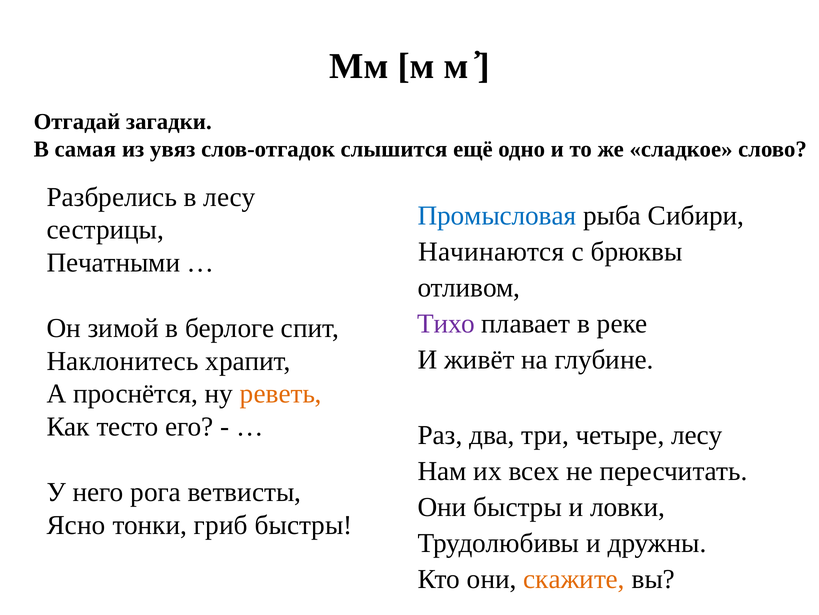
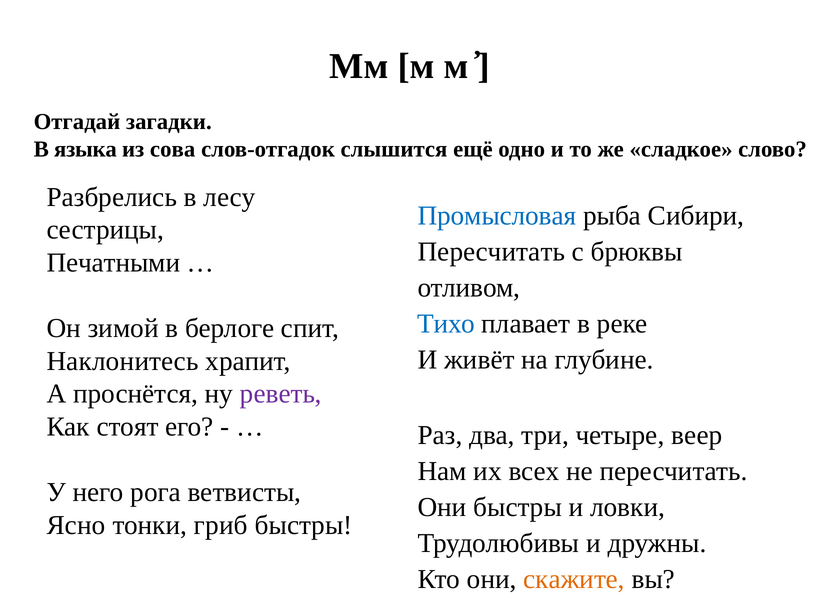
самая: самая -> языка (85, 149)
увяз: увяз -> сова (173, 149)
Начинаются: Начинаются -> Пересчитать (491, 251)
Тихо colour: purple -> blue (446, 323)
реветь colour: orange -> purple (281, 393)
тесто: тесто -> стоят (127, 426)
четыре лесу: лесу -> веер (697, 435)
